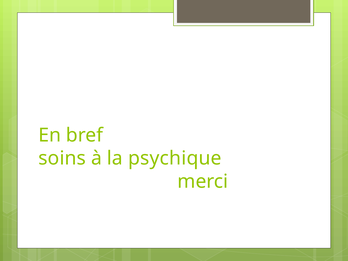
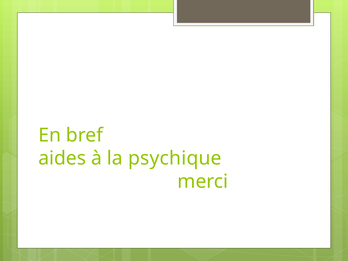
soins: soins -> aides (62, 158)
